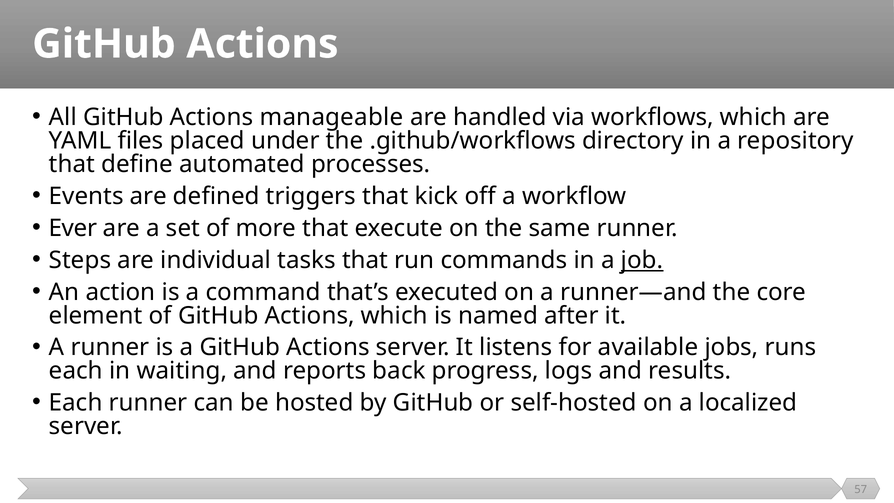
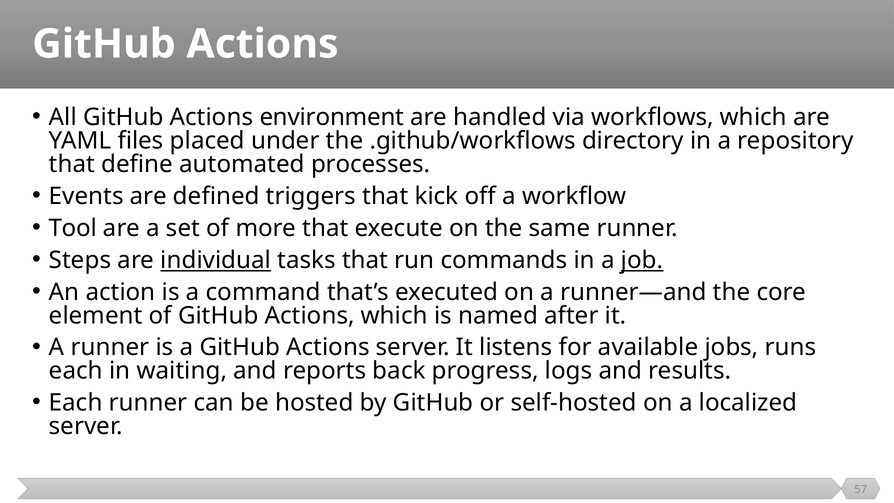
manageable: manageable -> environment (332, 117)
Ever: Ever -> Tool (73, 228)
individual underline: none -> present (216, 260)
